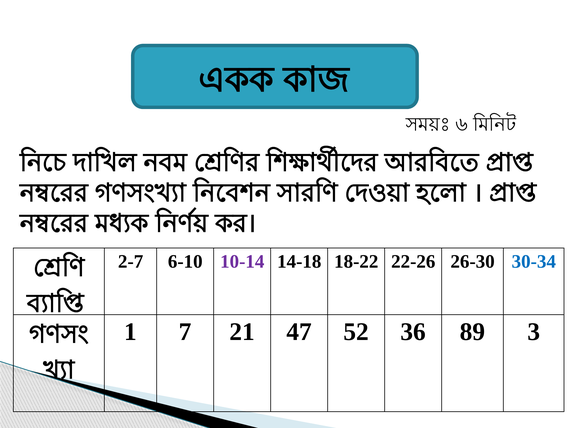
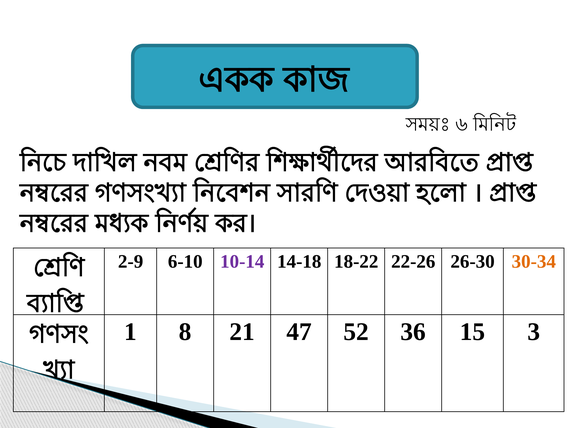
2-7: 2-7 -> 2-9 (131, 261)
30-34 colour: blue -> orange (534, 261)
7: 7 -> 8 (185, 331)
89: 89 -> 15 (473, 331)
